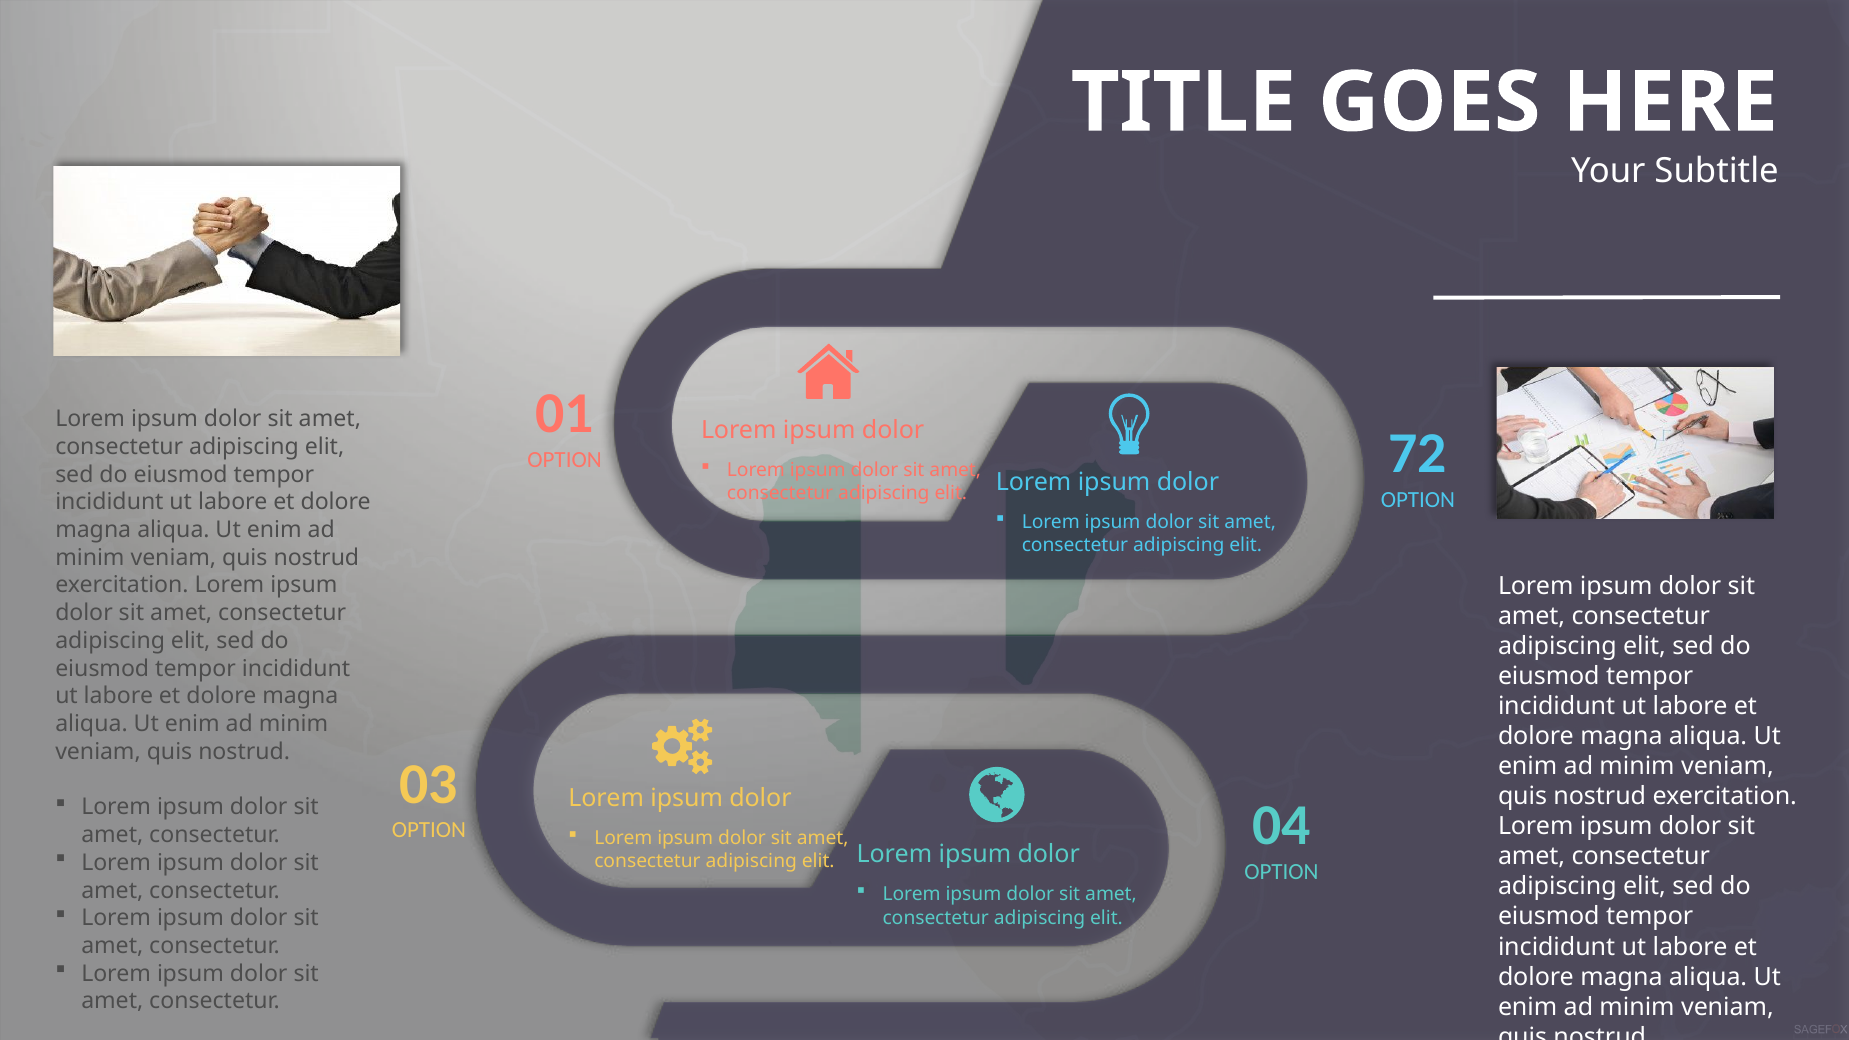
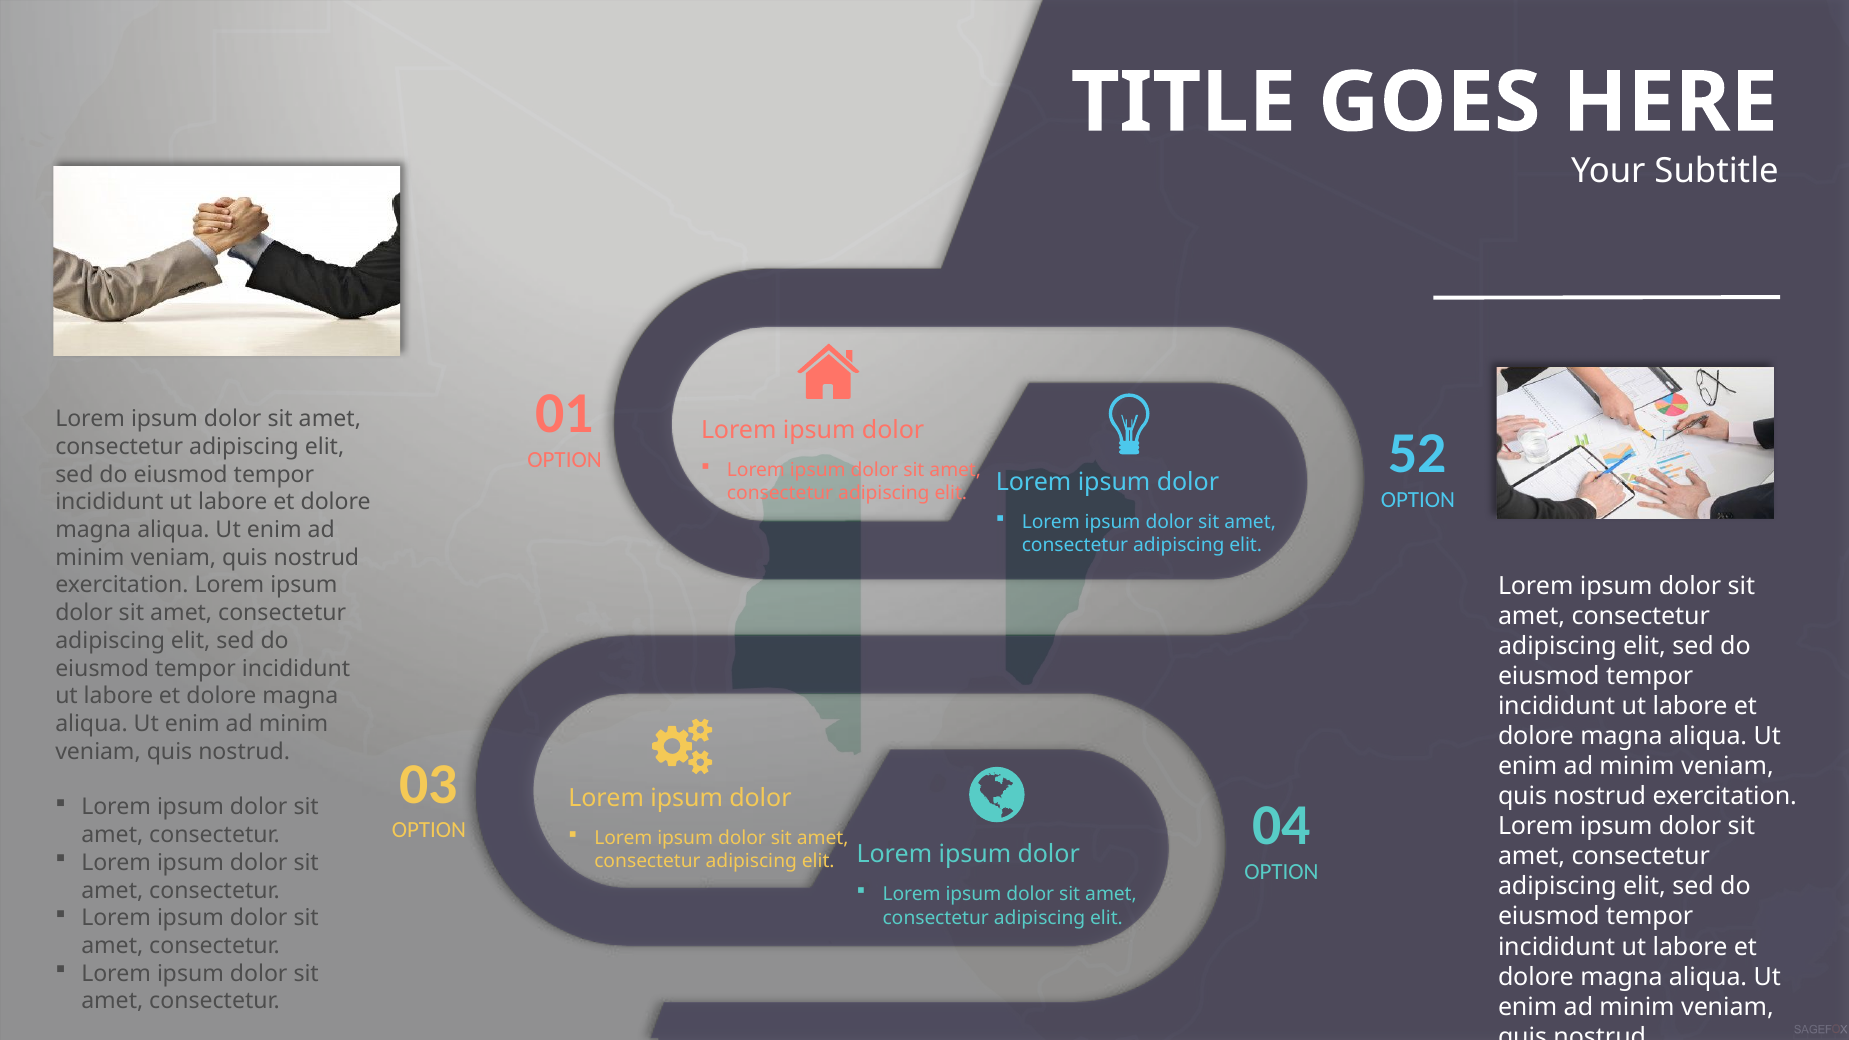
72: 72 -> 52 (1418, 453)
